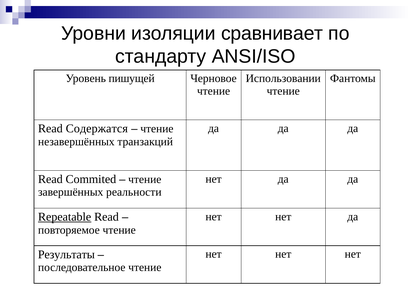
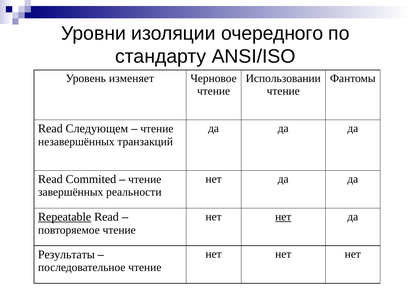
сравнивает: сравнивает -> очередного (272, 33)
пишущей: пишущей -> изменяет (132, 78)
Содержатся: Содержатся -> Следующем (97, 129)
нет underline: none -> present (283, 217)
